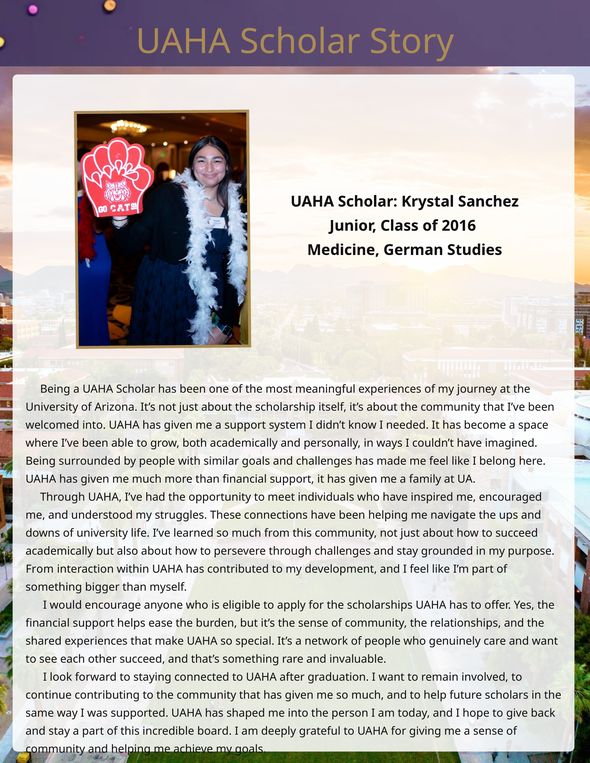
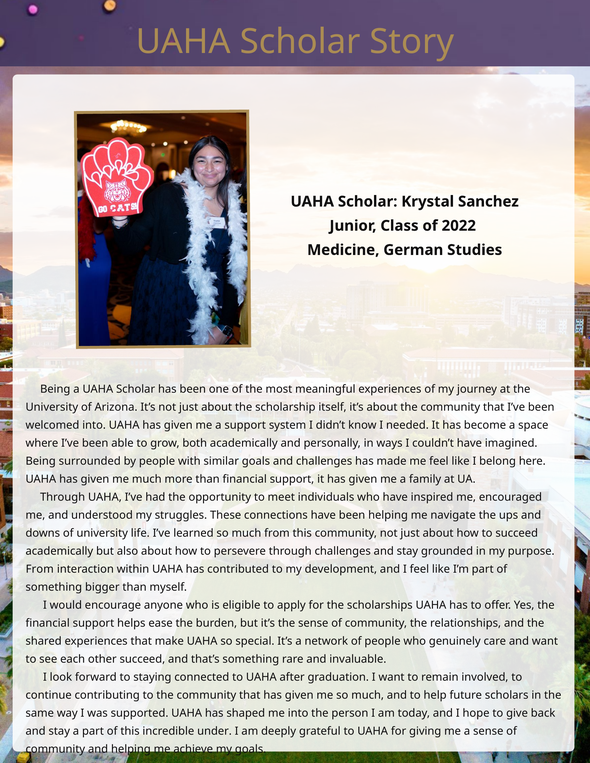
2016: 2016 -> 2022 (459, 226)
board: board -> under (214, 732)
